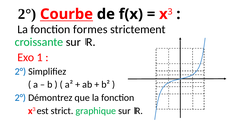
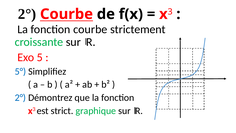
fonction formes: formes -> courbe (90, 29)
1: 1 -> 5 (40, 57)
2°: 2° -> 5° (20, 71)
